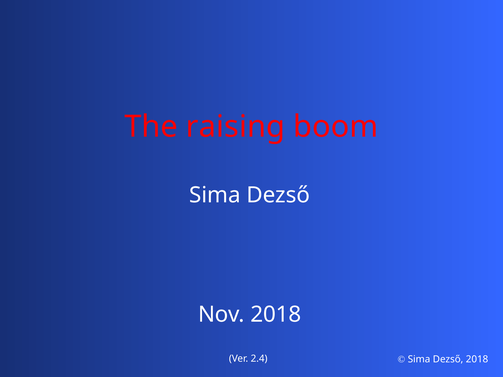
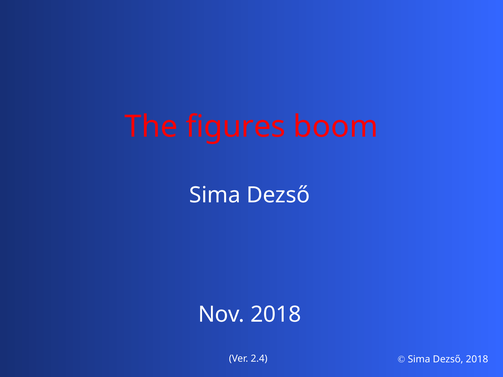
raising: raising -> figures (236, 127)
